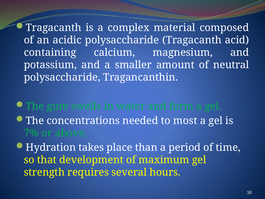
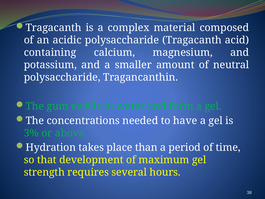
most: most -> have (185, 121)
7%: 7% -> 3% (31, 133)
